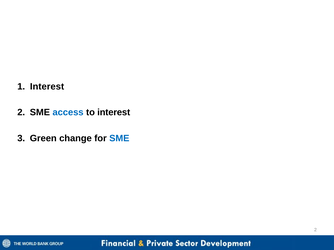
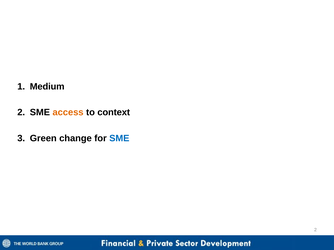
Interest: Interest -> Medium (47, 87)
access colour: blue -> orange (68, 113)
to interest: interest -> context (114, 113)
